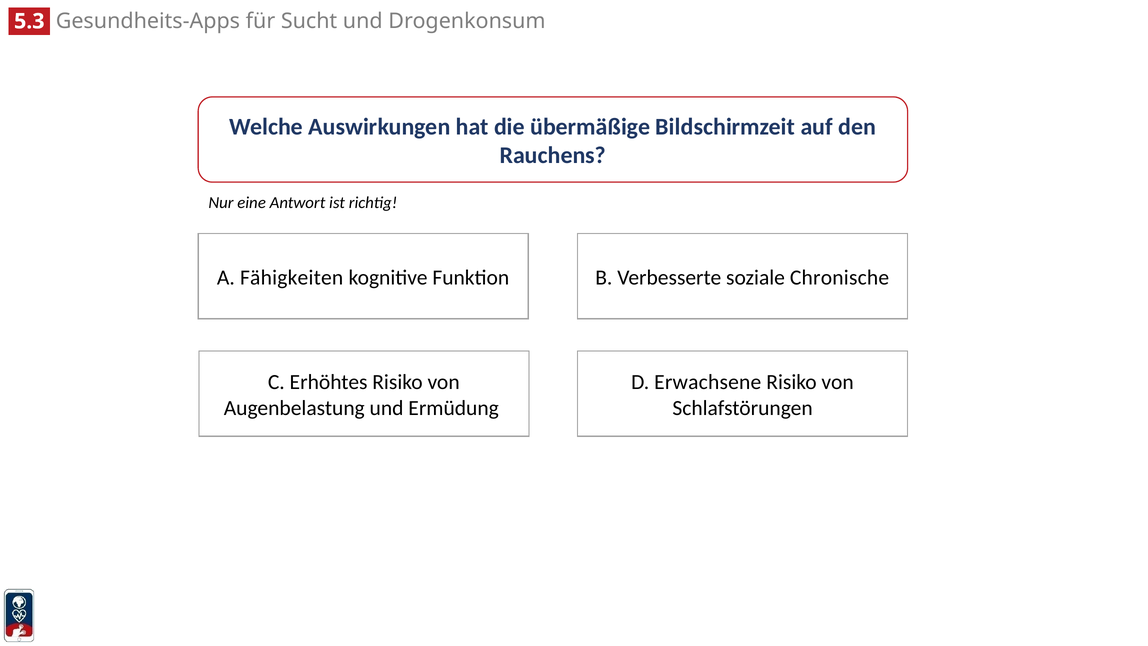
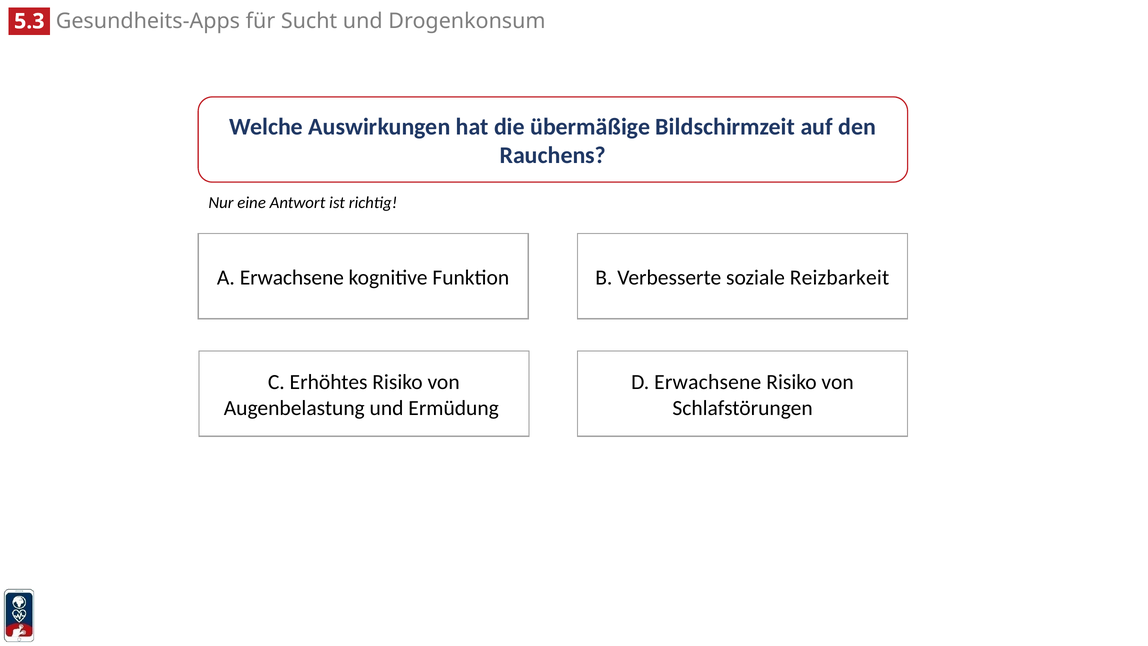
A Fähigkeiten: Fähigkeiten -> Erwachsene (292, 278)
Chronische: Chronische -> Reizbarkeit (840, 278)
